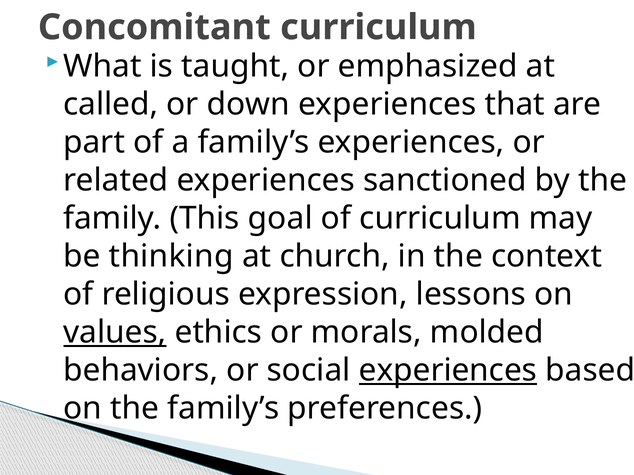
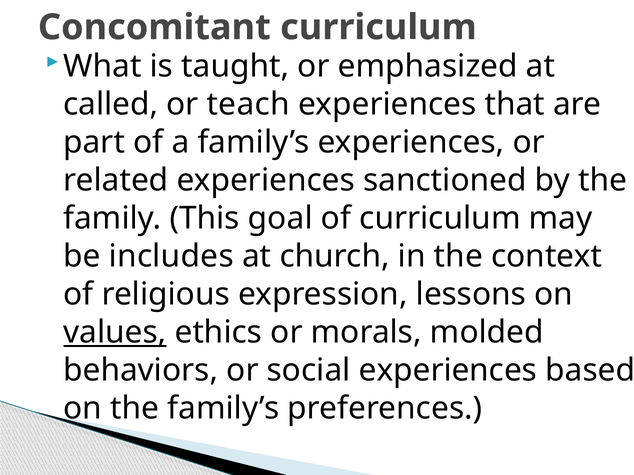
down: down -> teach (248, 105)
thinking: thinking -> includes (171, 257)
experiences underline: present -> none (448, 371)
